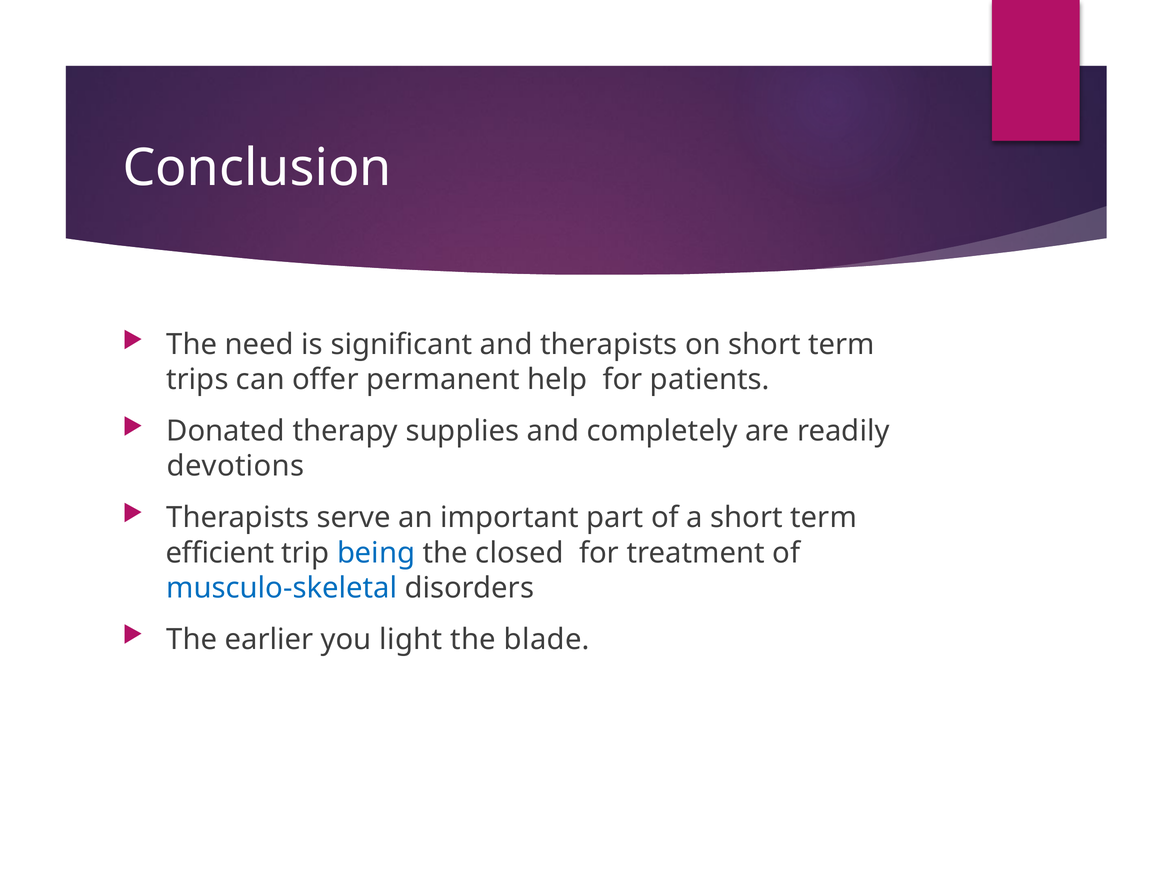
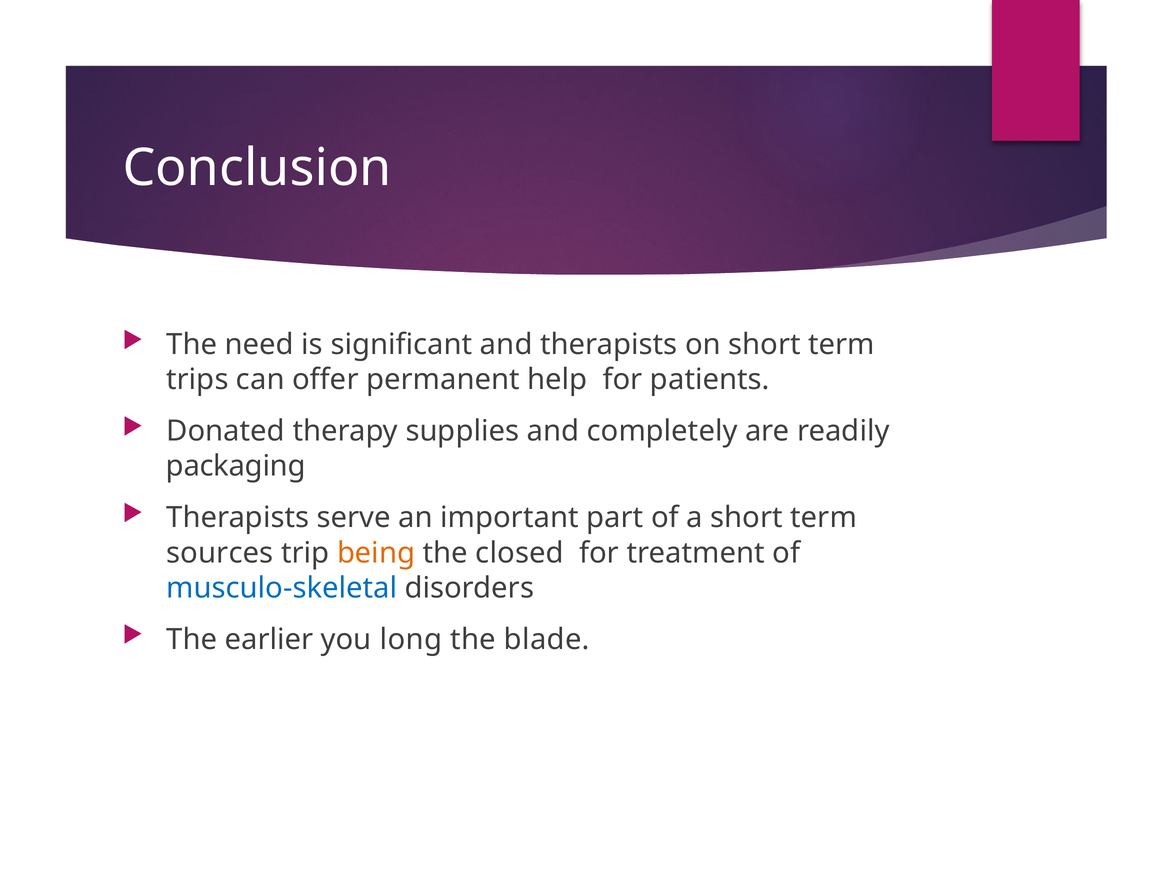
devotions: devotions -> packaging (236, 466)
efficient: efficient -> sources (220, 552)
being colour: blue -> orange (376, 552)
light: light -> long (411, 639)
